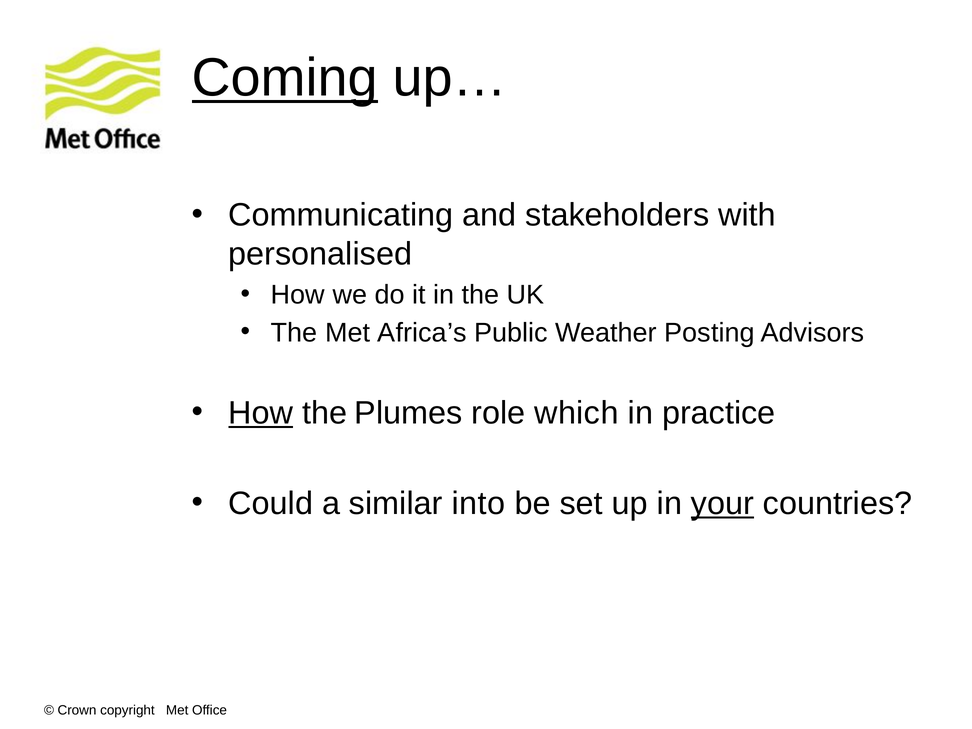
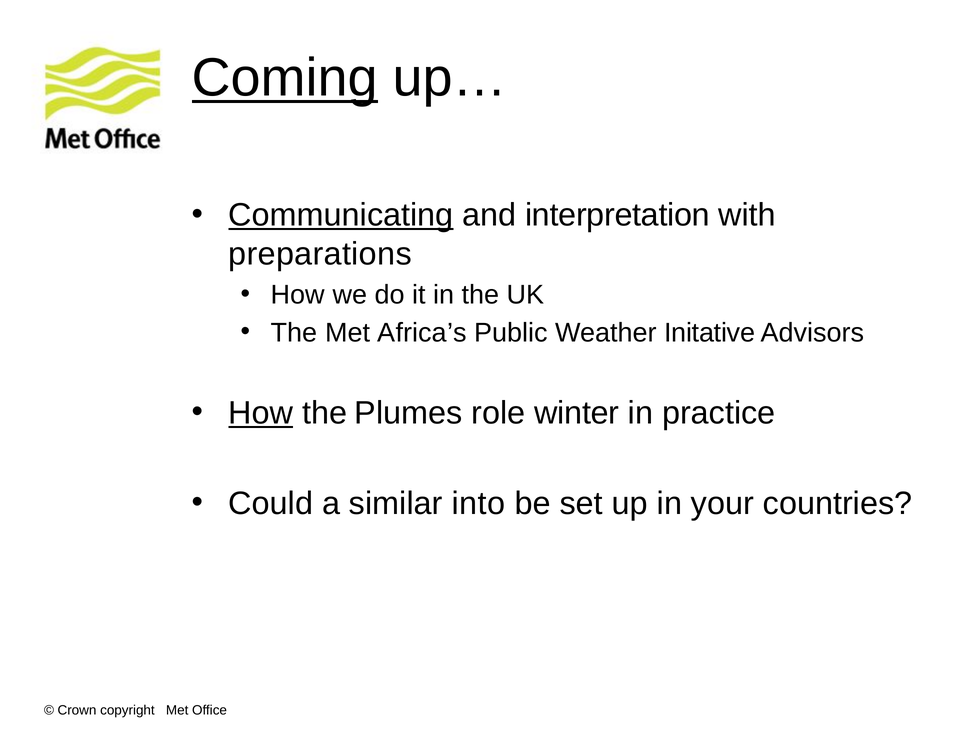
Communicating underline: none -> present (341, 215)
stakeholders: stakeholders -> interpretation (618, 215)
personalised: personalised -> preparations (320, 254)
Posting: Posting -> Initative (710, 333)
which: which -> winter (577, 413)
your underline: present -> none (722, 504)
